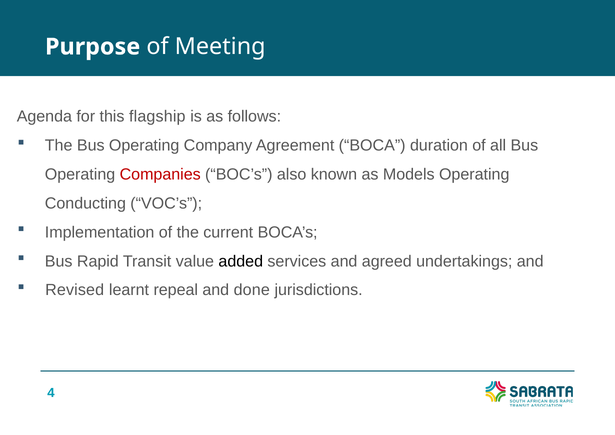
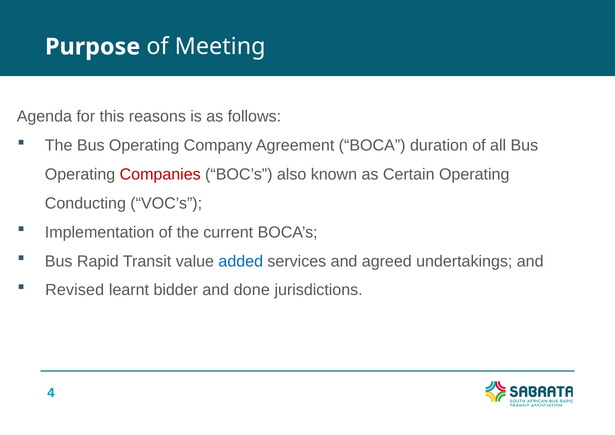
flagship: flagship -> reasons (157, 117)
Models: Models -> Certain (409, 174)
added colour: black -> blue (241, 261)
repeal: repeal -> bidder (176, 290)
